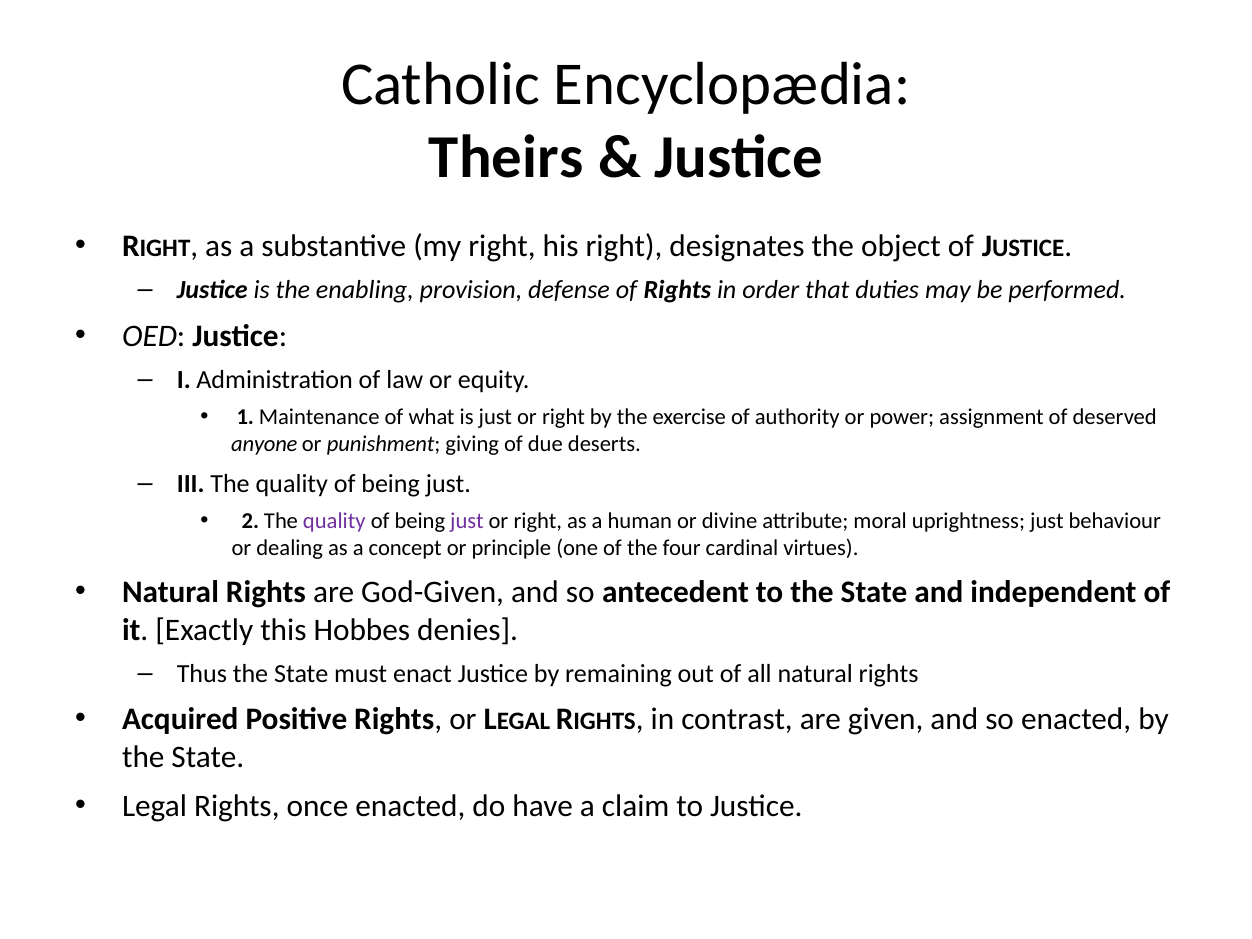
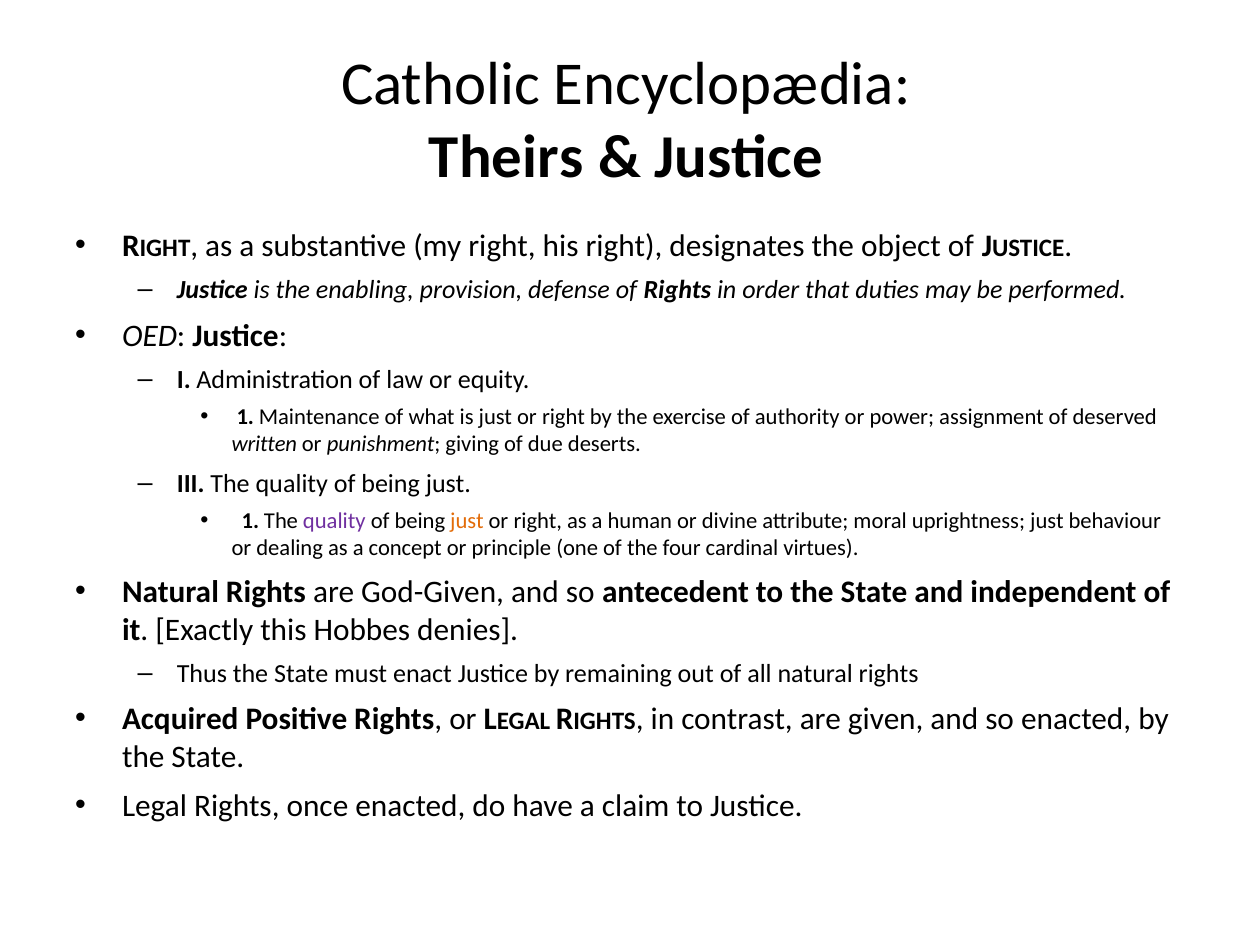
anyone: anyone -> written (264, 444)
2: 2 -> 1 (250, 521)
just colour: purple -> orange (467, 521)
